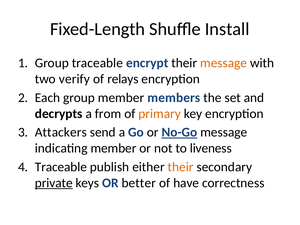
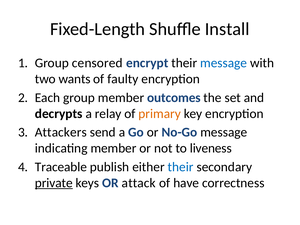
Group traceable: traceable -> censored (97, 63)
message colour: orange -> blue (224, 63)
verify: verify -> wants (75, 79)
relays: relays -> faulty (123, 79)
members: members -> outcomes (174, 98)
from: from -> relay (108, 114)
No-Go underline: present -> none (179, 132)
their colour: orange -> blue (181, 167)
better: better -> attack (139, 183)
